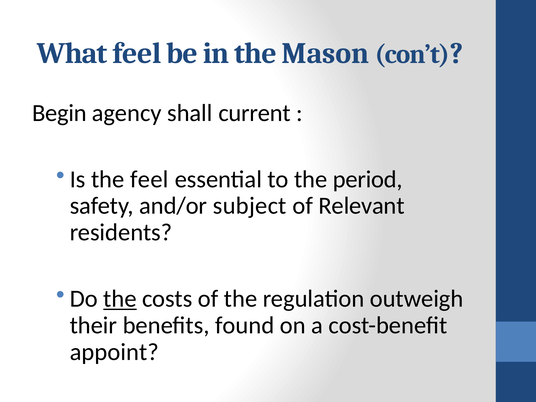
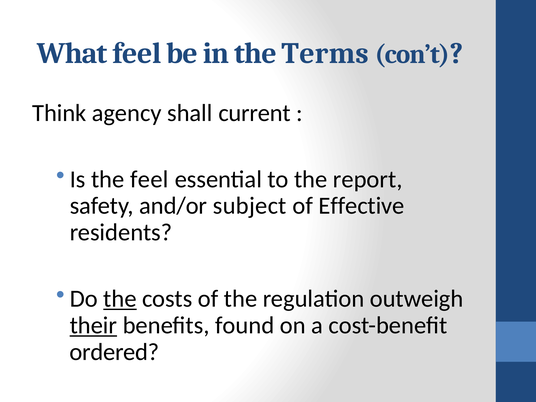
Mason: Mason -> Terms (325, 53)
Begin: Begin -> Think (59, 113)
period: period -> report (368, 179)
Relevant: Relevant -> Effective (361, 206)
their underline: none -> present (93, 325)
appoint: appoint -> ordered (114, 352)
